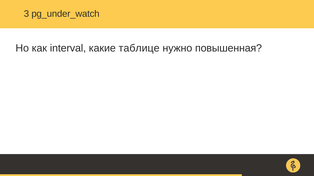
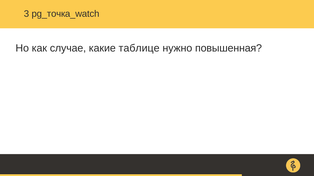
pg_under_watch: pg_under_watch -> pg_точка_watch (65, 14)
interval: interval -> случае (68, 48)
